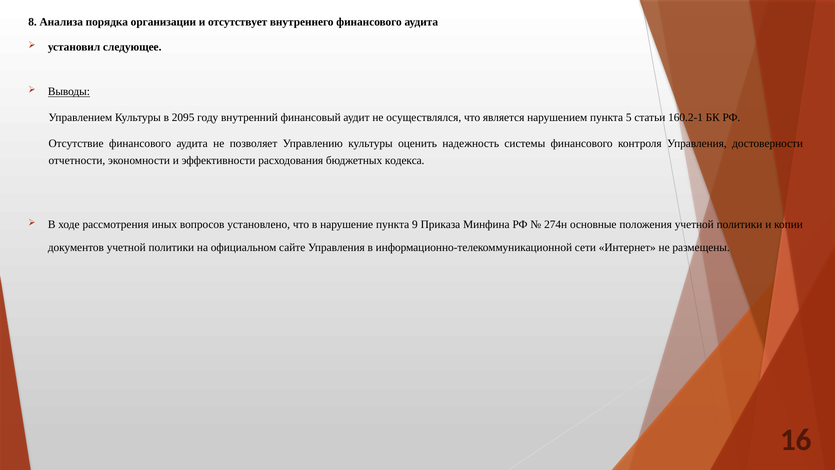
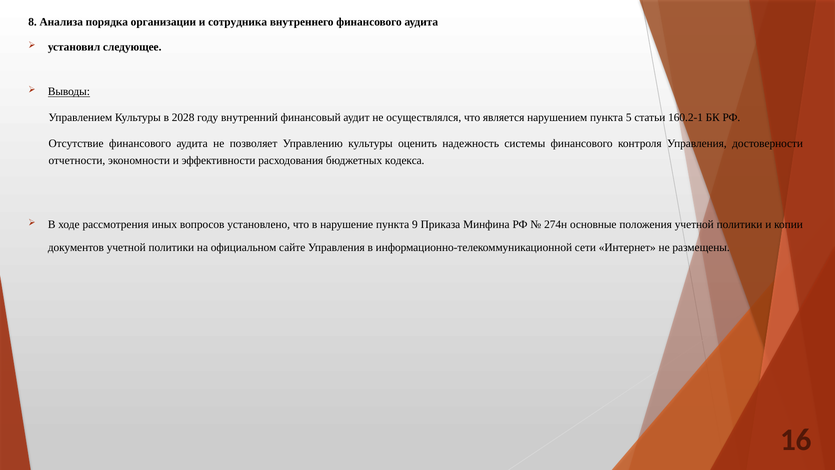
отсутствует: отсутствует -> сотрудника (238, 22)
2095: 2095 -> 2028 (183, 117)
